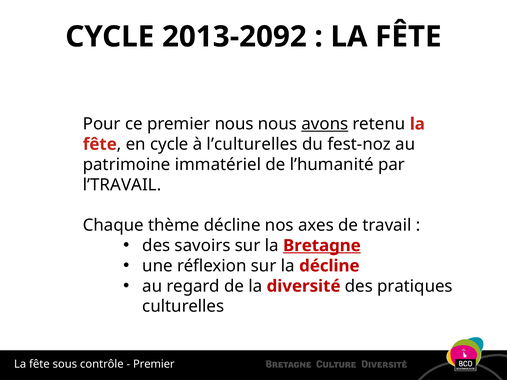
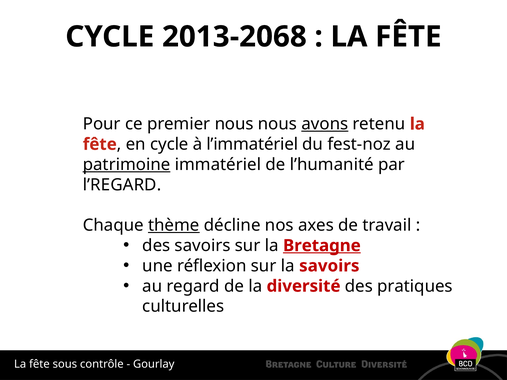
2013-2092: 2013-2092 -> 2013-2068 (234, 37)
l’culturelles: l’culturelles -> l’immatériel (252, 144)
patrimoine underline: none -> present (127, 165)
l’TRAVAIL: l’TRAVAIL -> l’REGARD (122, 185)
thème underline: none -> present (174, 225)
la décline: décline -> savoirs (329, 266)
Premier: Premier -> Gourlay (154, 364)
